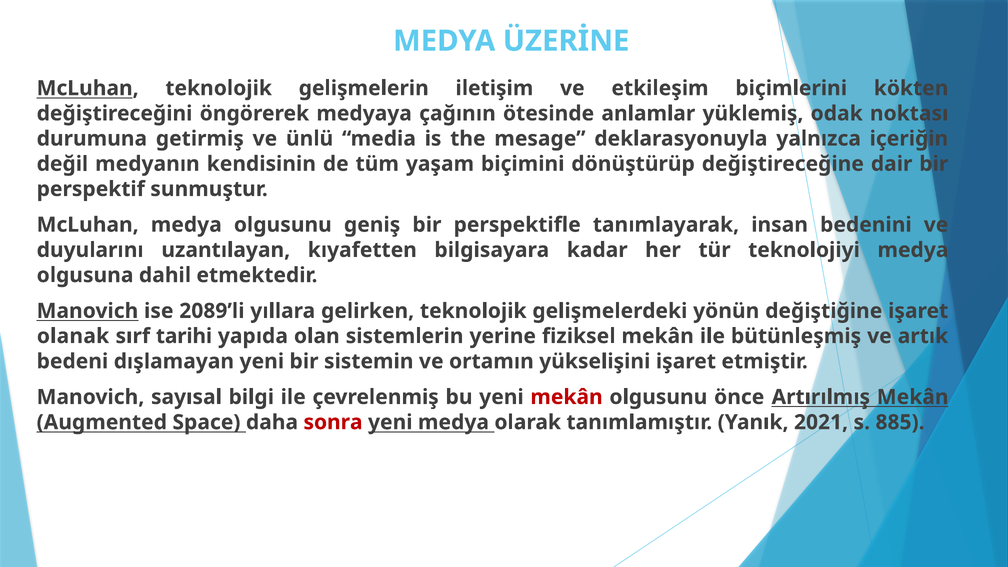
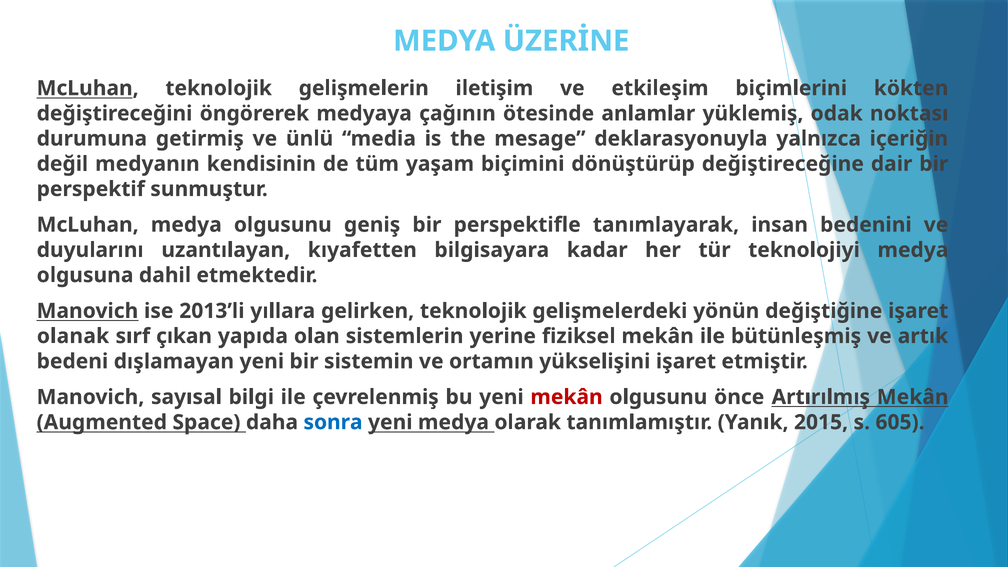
2089’li: 2089’li -> 2013’li (212, 311)
tarihi: tarihi -> çıkan (184, 336)
sonra colour: red -> blue (333, 422)
2021: 2021 -> 2015 (821, 422)
885: 885 -> 605 (900, 422)
